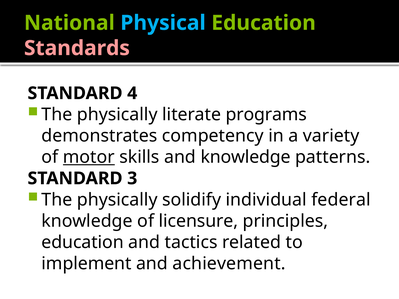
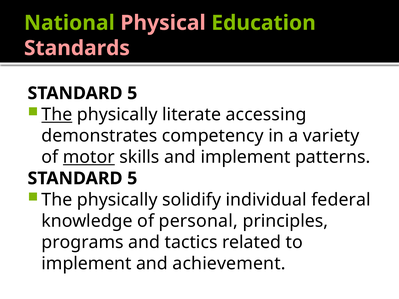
Physical colour: light blue -> pink (163, 23)
4: 4 -> 5 (132, 93)
The underline: none -> present (57, 115)
programs: programs -> accessing (266, 115)
and knowledge: knowledge -> implement (246, 157)
3: 3 -> 5 (132, 179)
licensure: licensure -> personal (198, 221)
education: education -> programs (83, 242)
